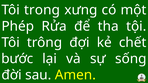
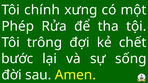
trong: trong -> chính (42, 10)
